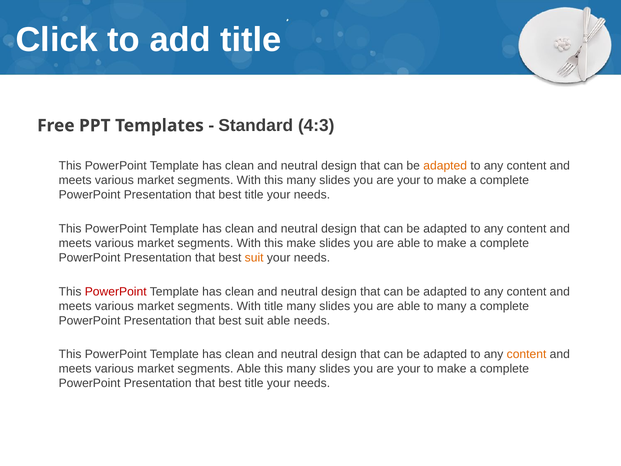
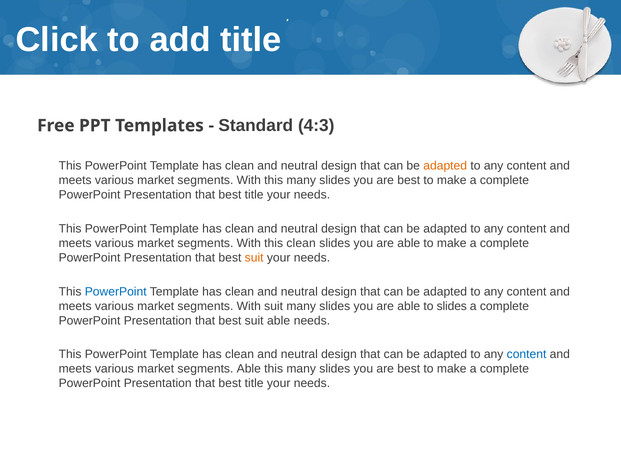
your: your -> best (409, 180)
this make: make -> clean (301, 243)
PowerPoint colour: red -> blue (116, 291)
With title: title -> suit (274, 306)
to many: many -> slides (452, 306)
content colour: orange -> blue (527, 354)
your: your -> best (409, 369)
